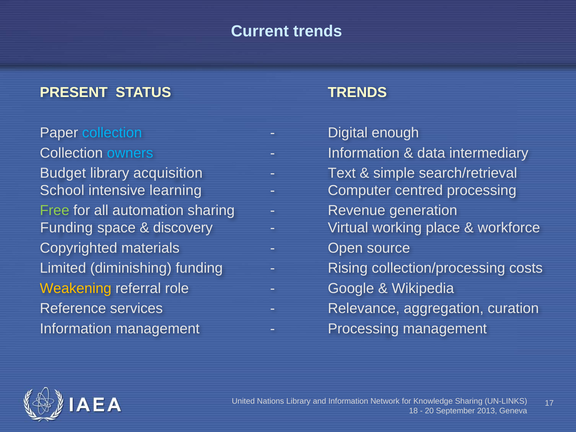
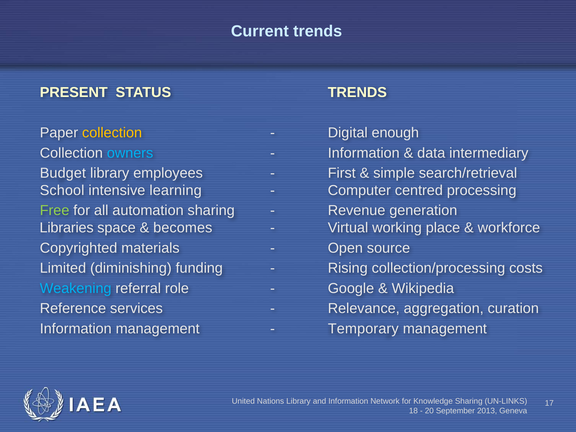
collection colour: light blue -> yellow (112, 133)
acquisition: acquisition -> employees (168, 173)
Text: Text -> First (342, 173)
Funding: Funding -> Libraries (67, 228)
discovery: discovery -> becomes (183, 228)
Weakening colour: yellow -> light blue (76, 288)
Processing: Processing -> Temporary (363, 329)
